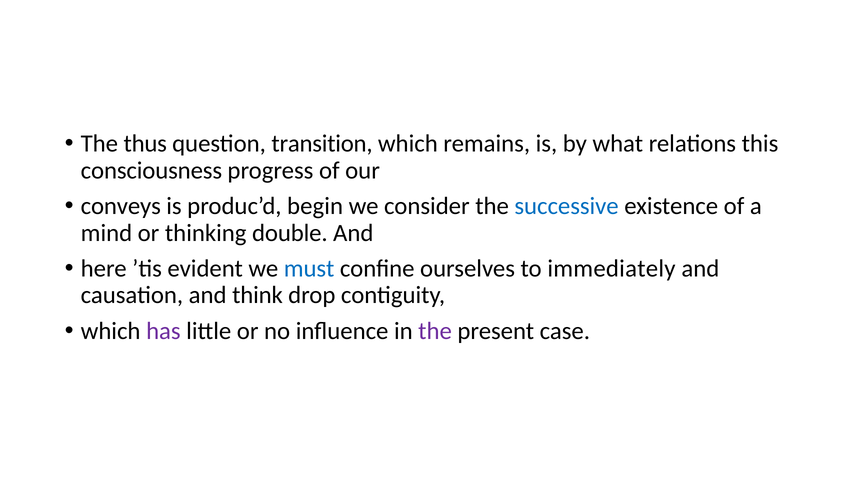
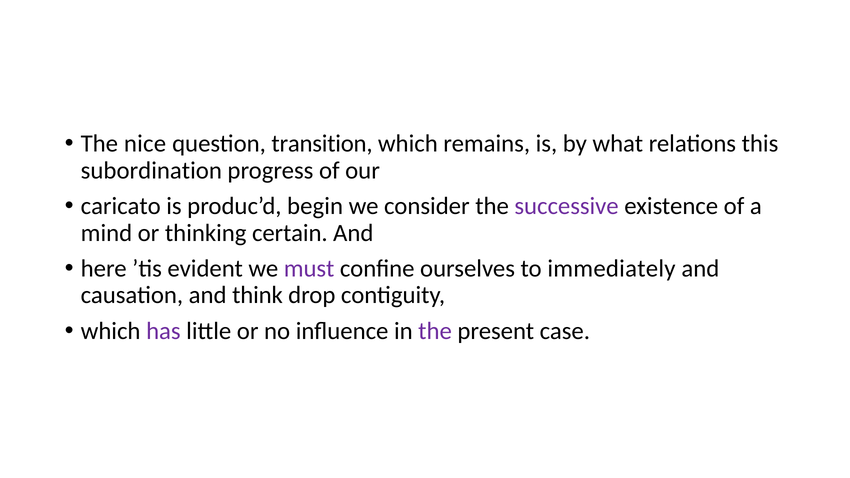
thus: thus -> nice (145, 144)
consciousness: consciousness -> subordination (151, 170)
conveys: conveys -> caricato (121, 206)
successive colour: blue -> purple (567, 206)
double: double -> certain (290, 233)
must colour: blue -> purple (309, 269)
